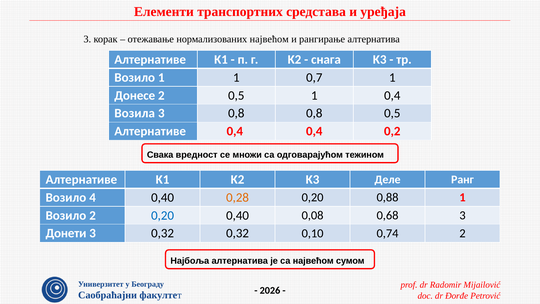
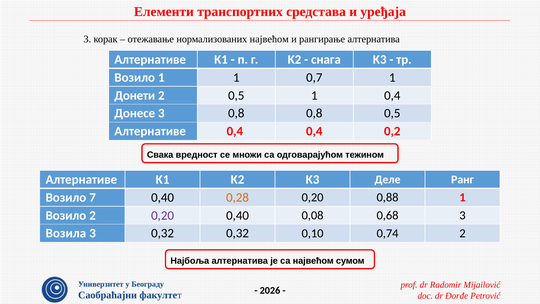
Донесе: Донесе -> Донети (135, 95)
Возила: Возила -> Донесе (135, 113)
4: 4 -> 7 (93, 197)
0,20 colour: blue -> purple (163, 215)
Донети: Донети -> Возила (66, 233)
